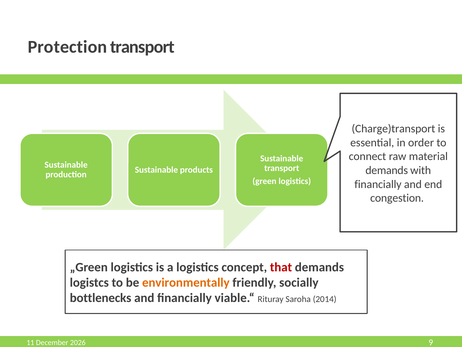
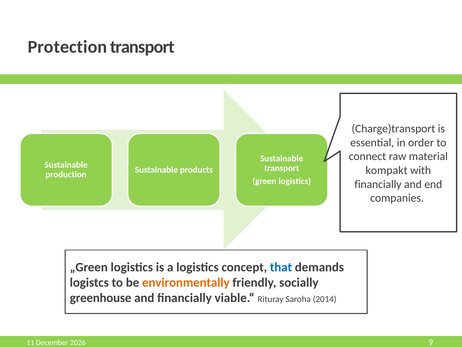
demands: demands -> kompakt (387, 170)
congestion: congestion -> companies (397, 198)
that colour: red -> blue (281, 267)
bottlenecks: bottlenecks -> greenhouse (101, 298)
